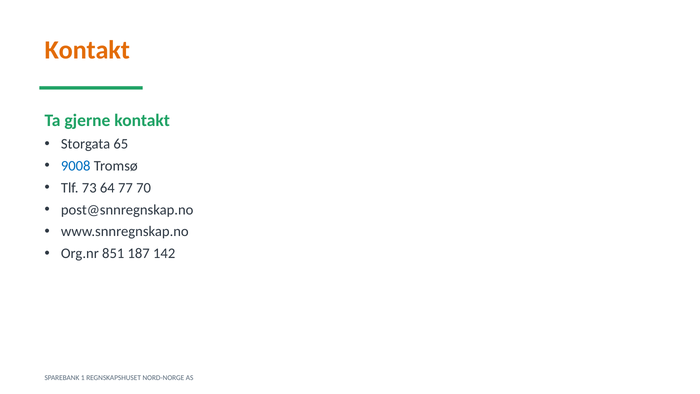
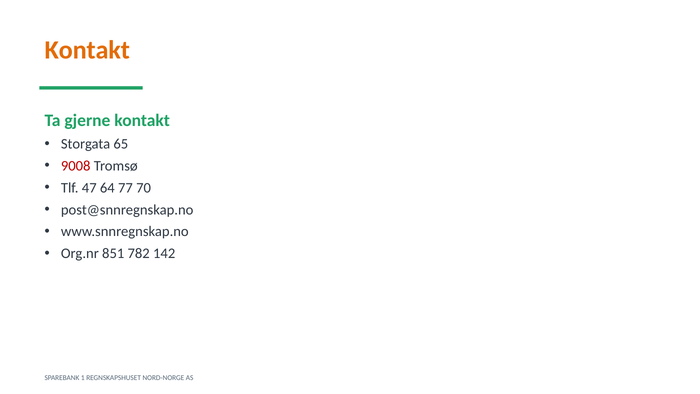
9008 colour: blue -> red (76, 166)
73: 73 -> 47 (89, 188)
187: 187 -> 782 (139, 253)
